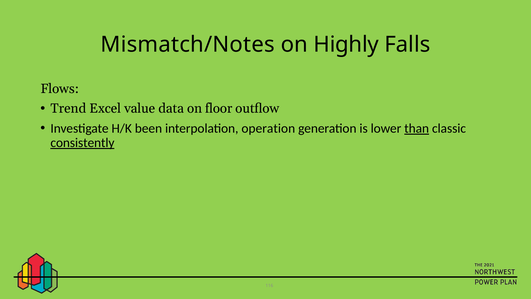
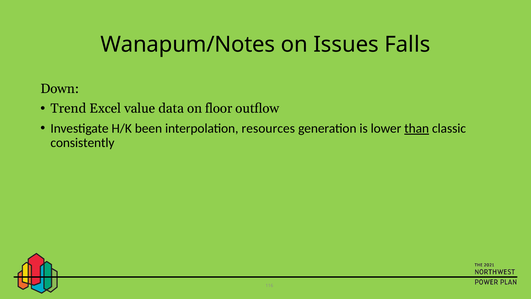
Mismatch/Notes: Mismatch/Notes -> Wanapum/Notes (188, 45)
Highly: Highly -> Issues (346, 45)
Flows: Flows -> Down (60, 89)
operation: operation -> resources (268, 128)
consistently underline: present -> none (82, 143)
